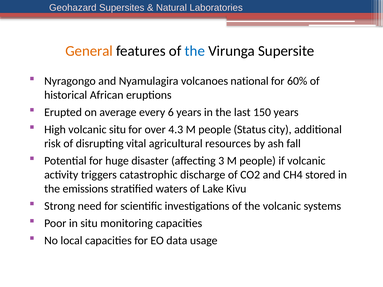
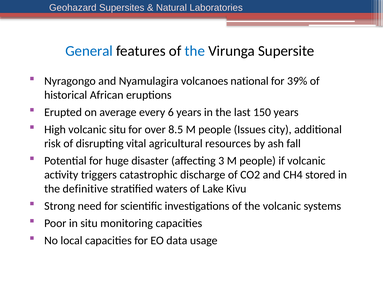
General colour: orange -> blue (89, 51)
60%: 60% -> 39% (297, 81)
4.3: 4.3 -> 8.5 (176, 130)
Status: Status -> Issues (250, 130)
emissions: emissions -> definitive (85, 189)
